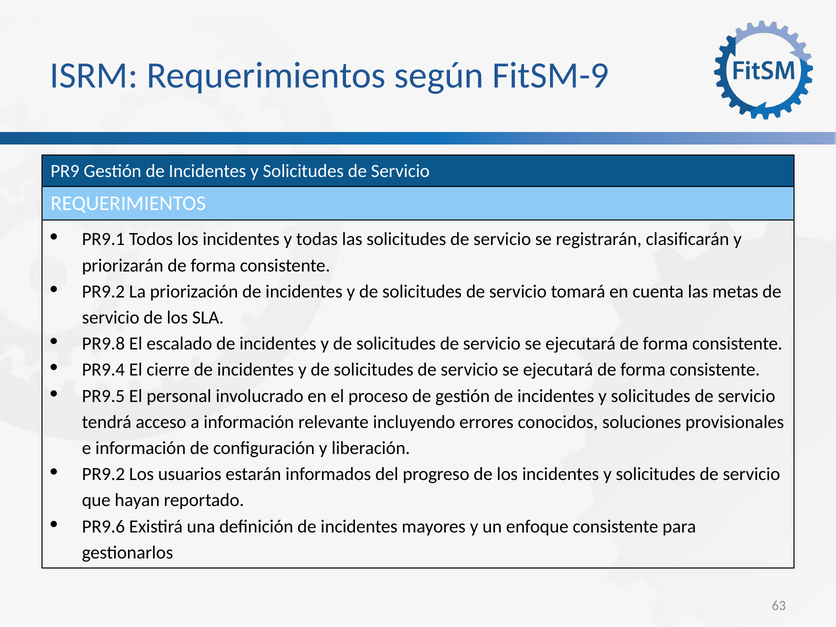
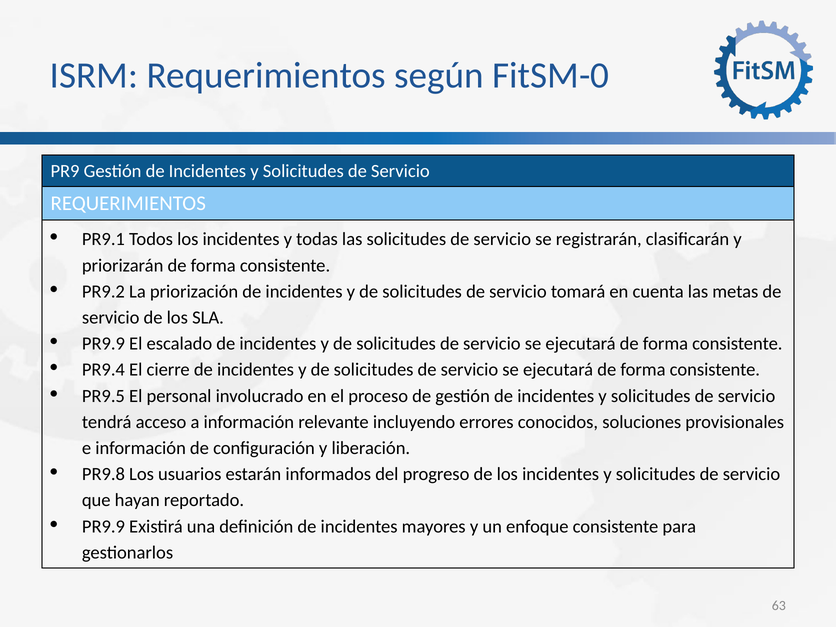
FitSM-9: FitSM-9 -> FitSM-0 (551, 76)
PR9.8: PR9.8 -> PR9.9 (103, 344)
PR9.2: PR9.2 -> PR9.8 (103, 474)
PR9.6: PR9.6 -> PR9.9 (103, 526)
